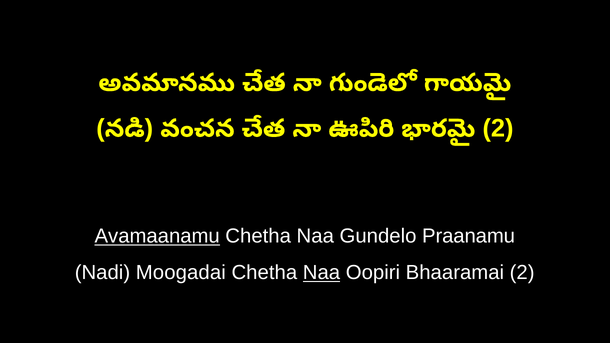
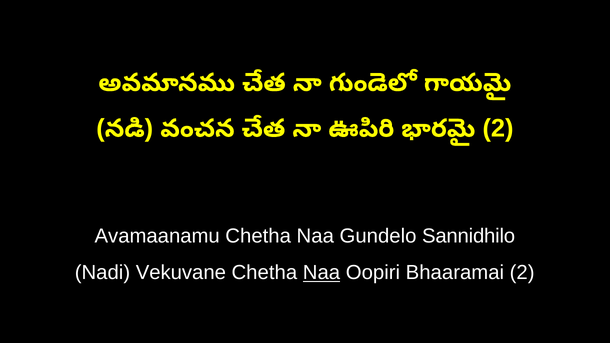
Avamaanamu underline: present -> none (157, 236)
Praanamu: Praanamu -> Sannidhilo (469, 236)
Moogadai: Moogadai -> Vekuvane (181, 273)
